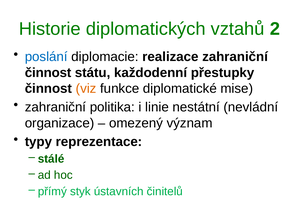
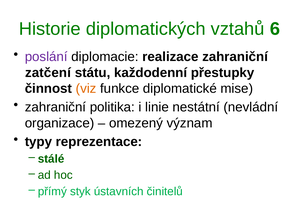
2: 2 -> 6 (275, 29)
poslání colour: blue -> purple (46, 57)
činnost: činnost -> zatčení (48, 73)
